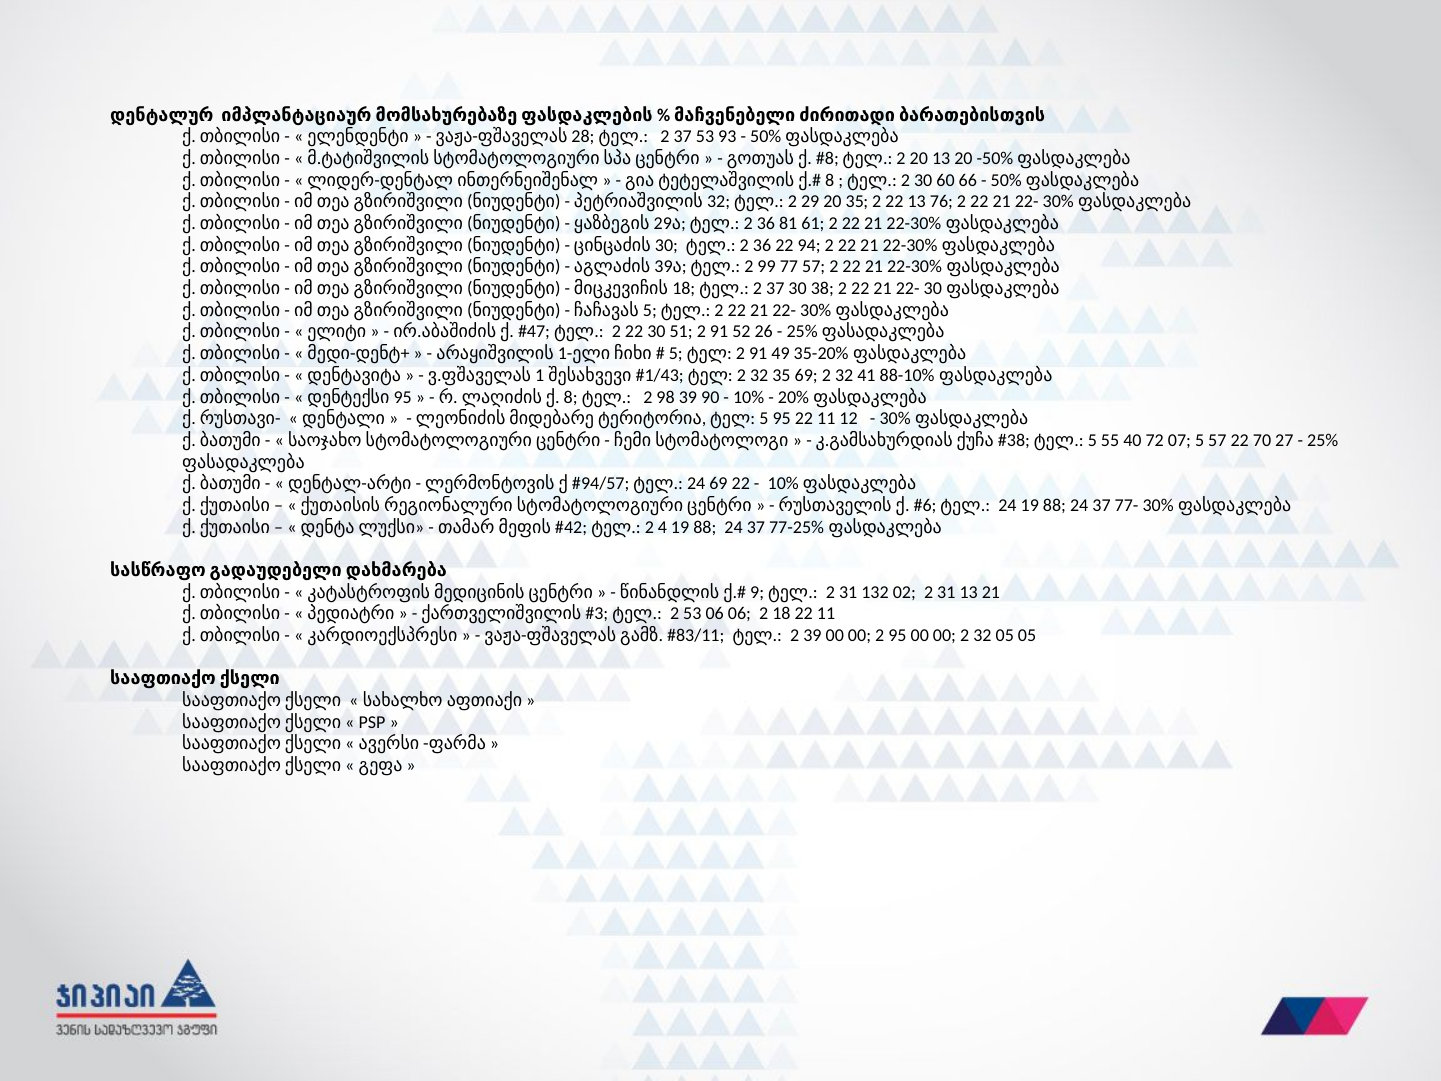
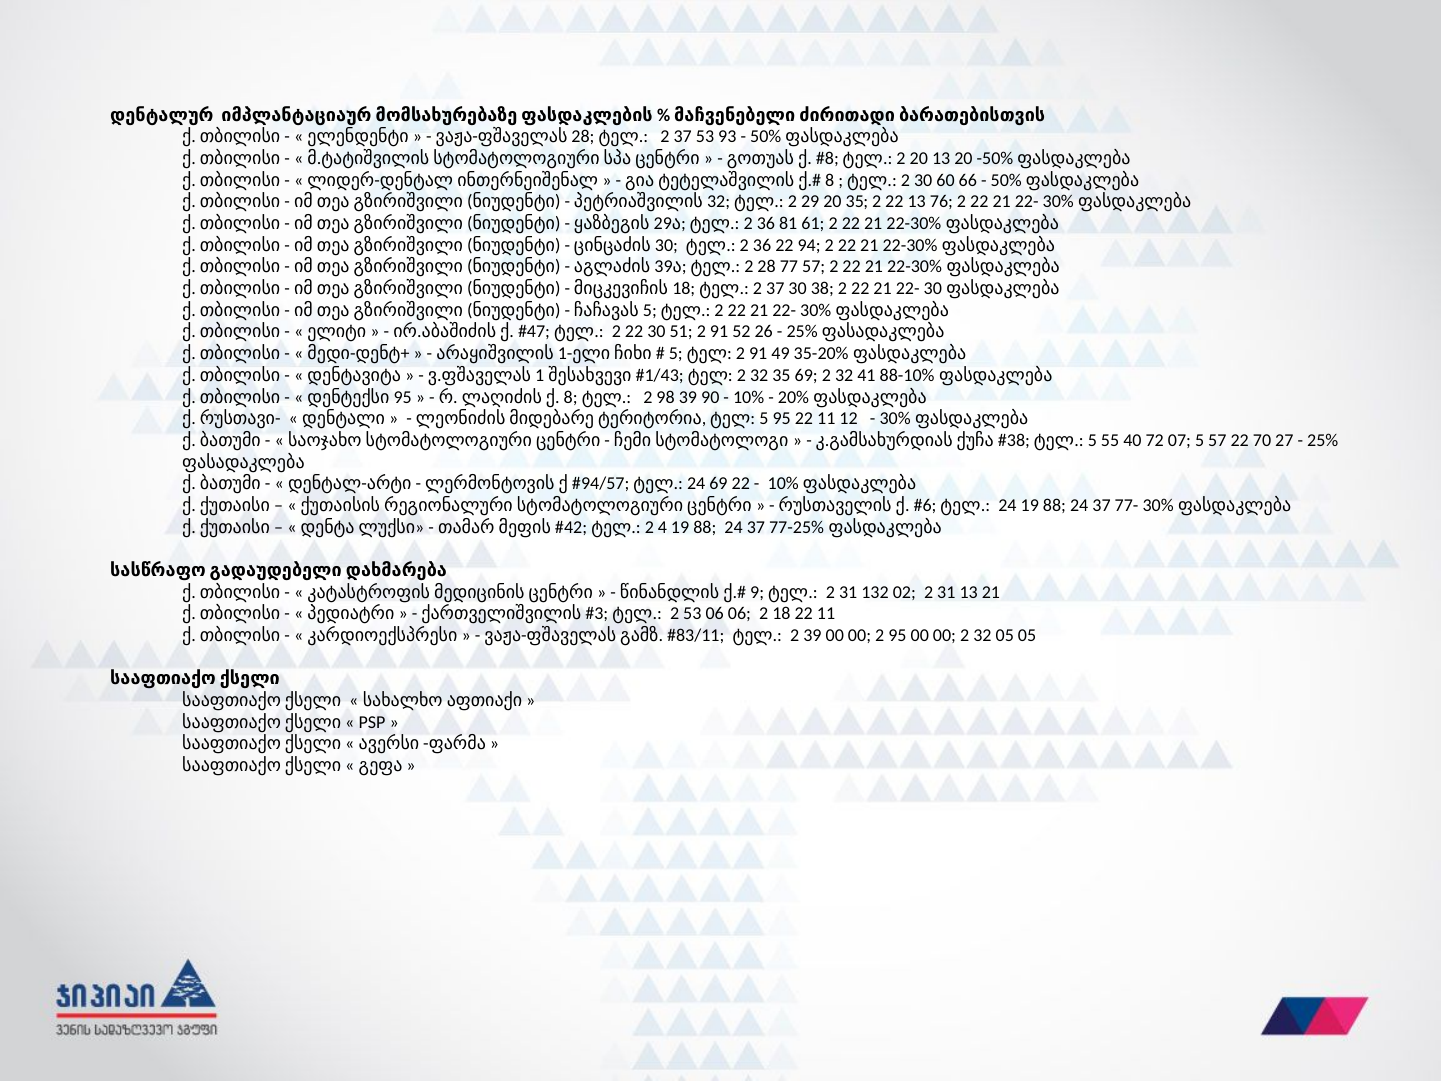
2 99: 99 -> 28 (767, 267)
